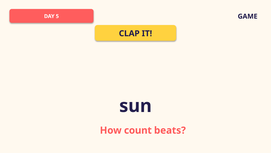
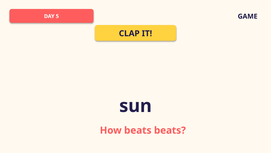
How count: count -> beats (138, 130)
